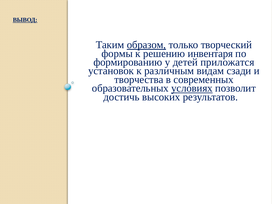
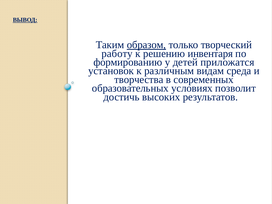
формы: формы -> работу (117, 54)
сзади: сзади -> среда (239, 71)
условиях underline: present -> none (192, 88)
